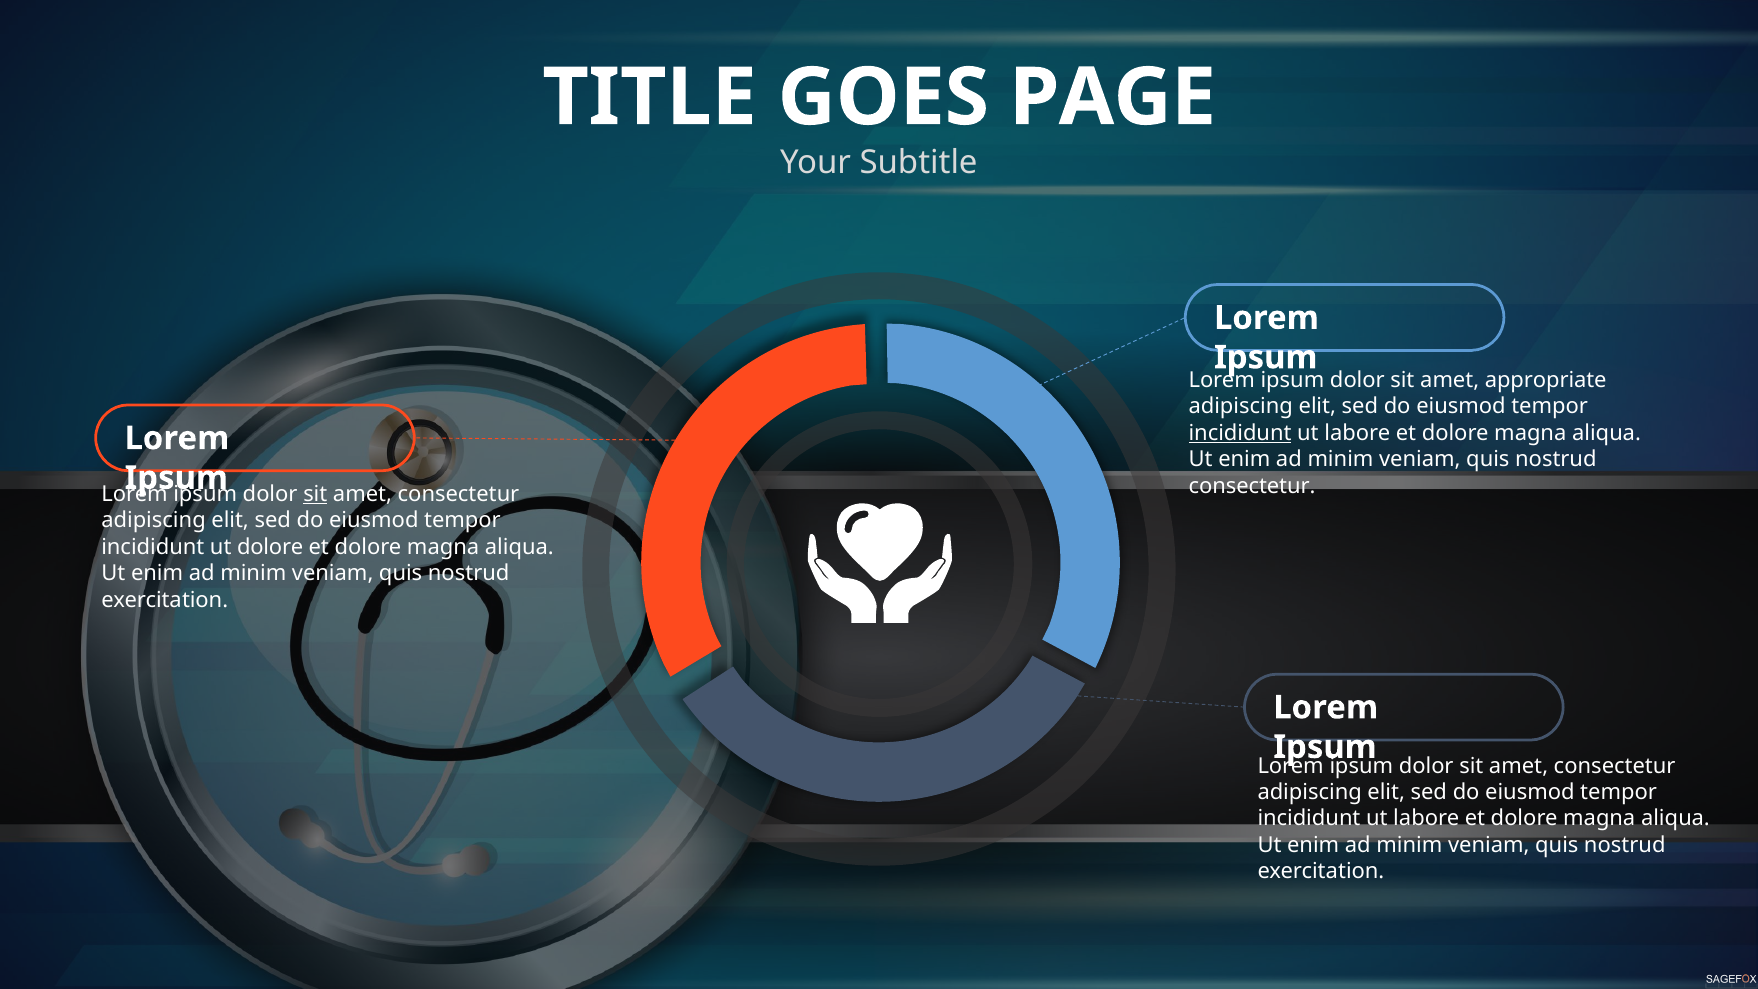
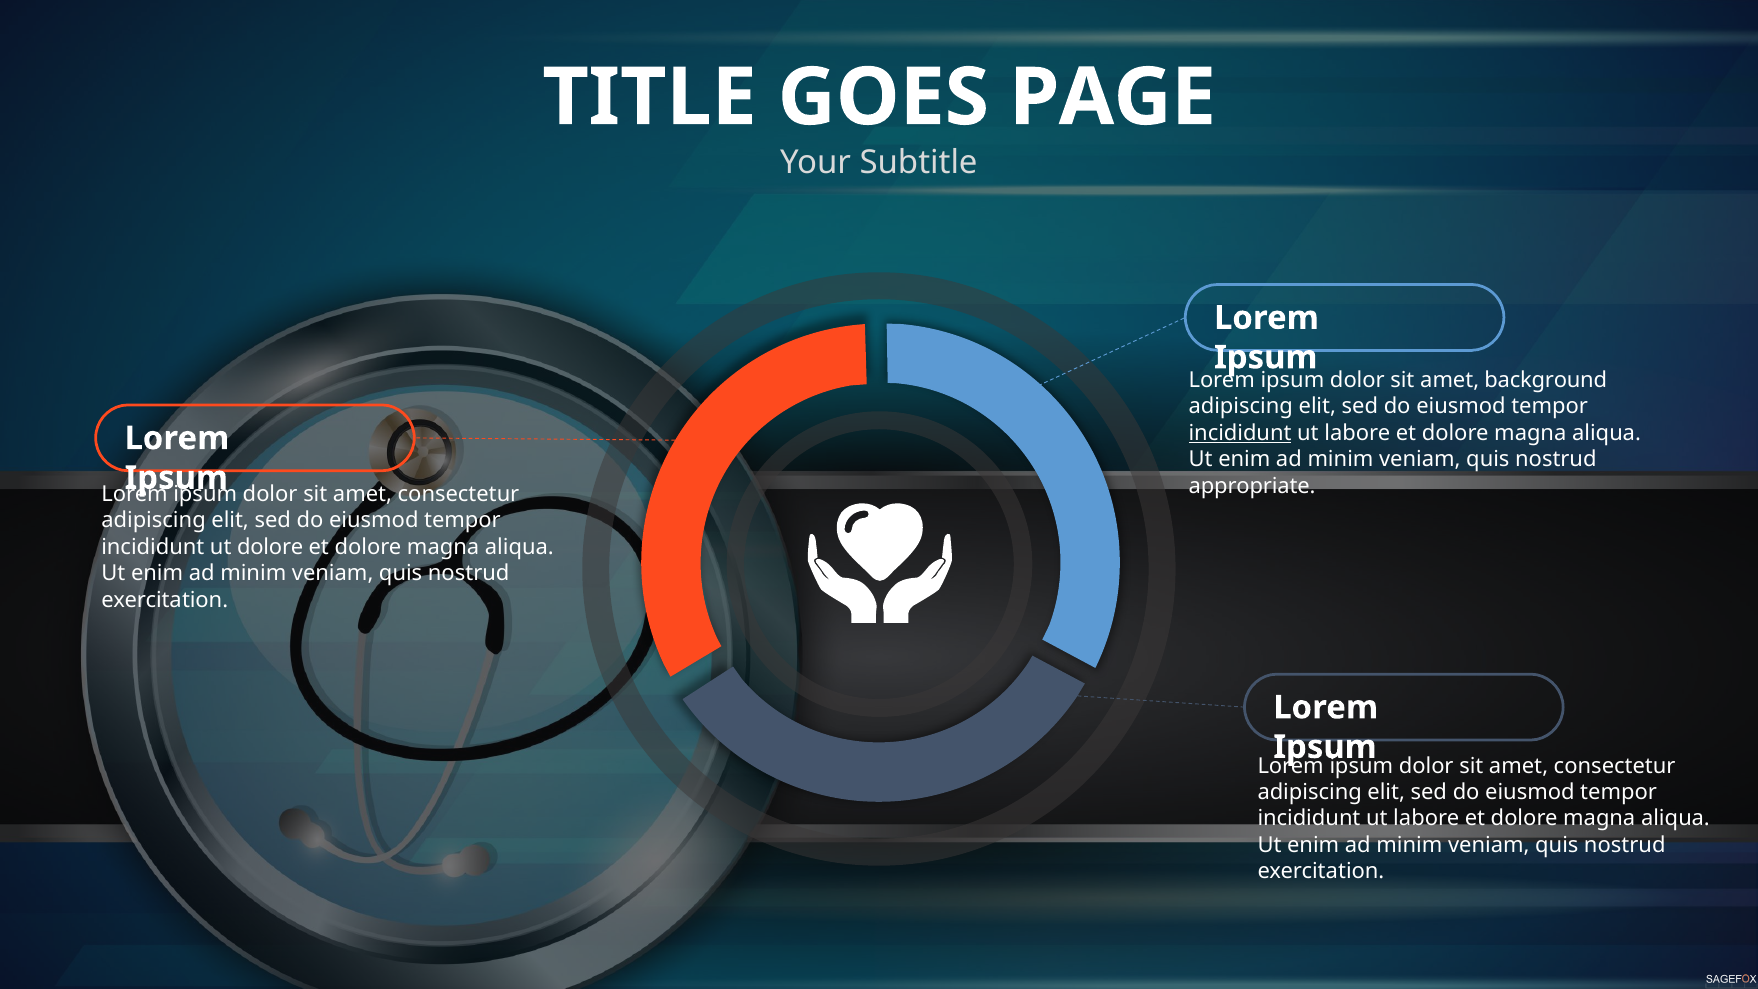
appropriate: appropriate -> background (1546, 380)
consectetur: consectetur -> appropriate (1252, 486)
sit underline: present -> none (315, 494)
